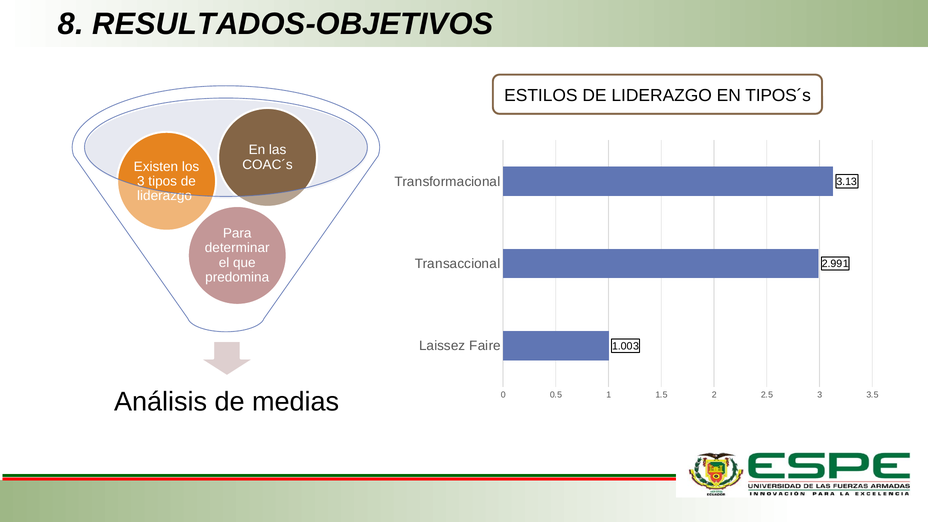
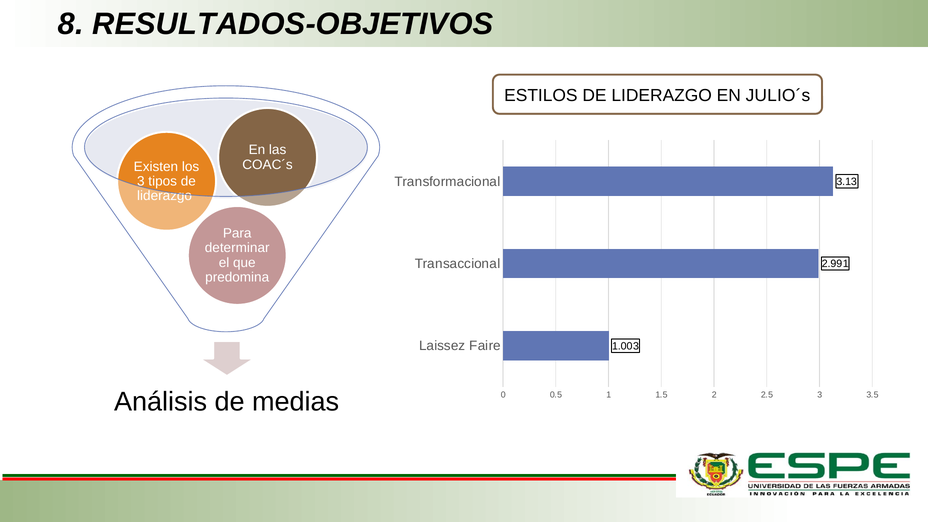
TIPOS´s: TIPOS´s -> JULIO´s (778, 95)
